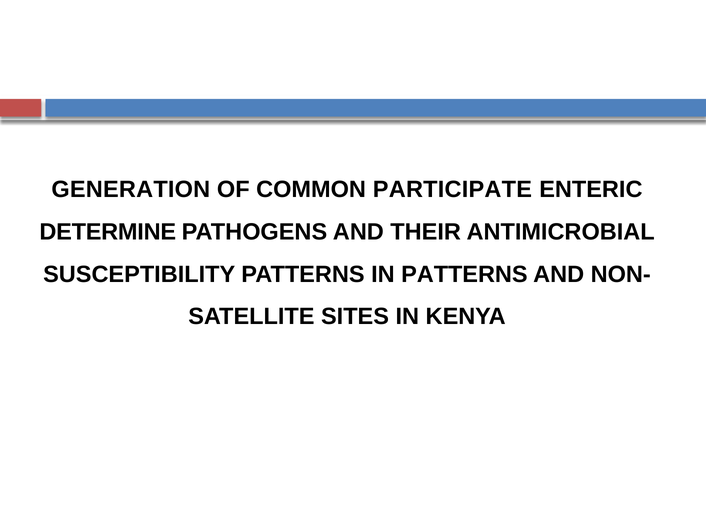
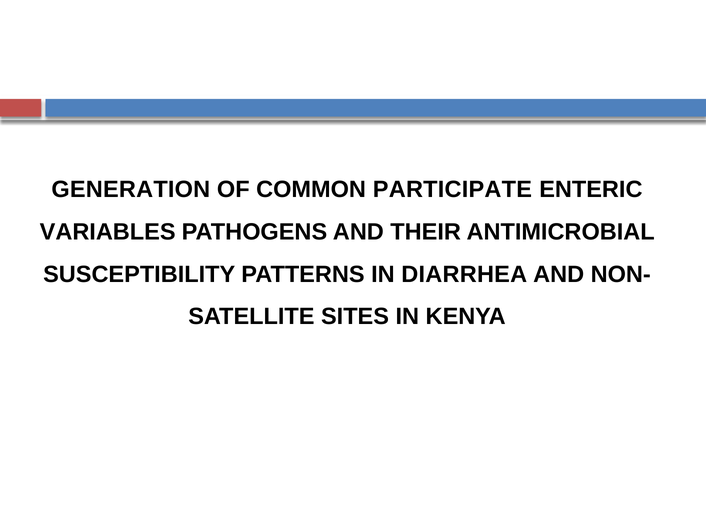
DETERMINE: DETERMINE -> VARIABLES (108, 232)
IN PATTERNS: PATTERNS -> DIARRHEA (464, 274)
